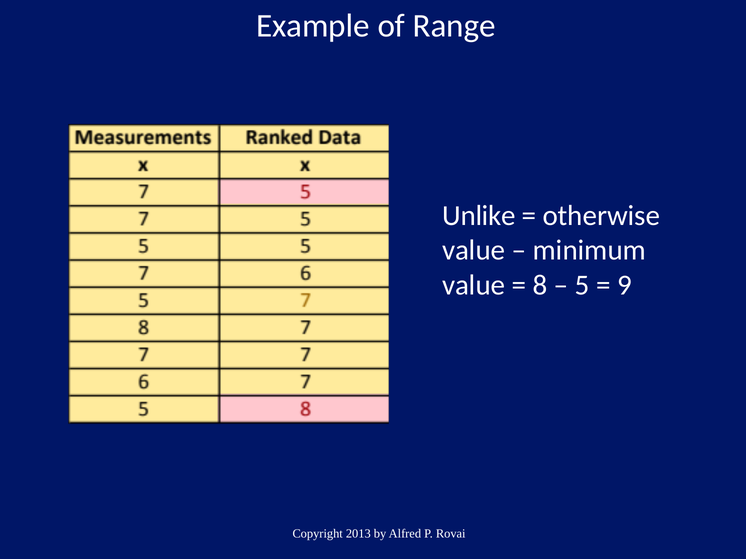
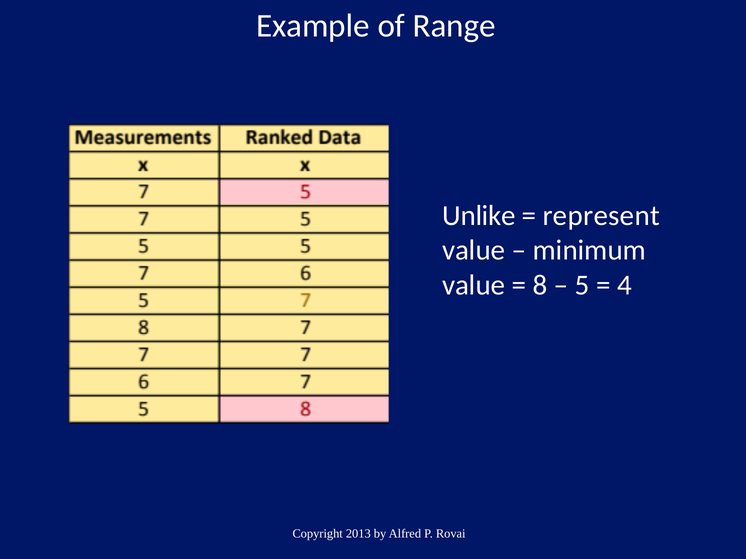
otherwise: otherwise -> represent (601, 216)
9: 9 -> 4 (624, 285)
